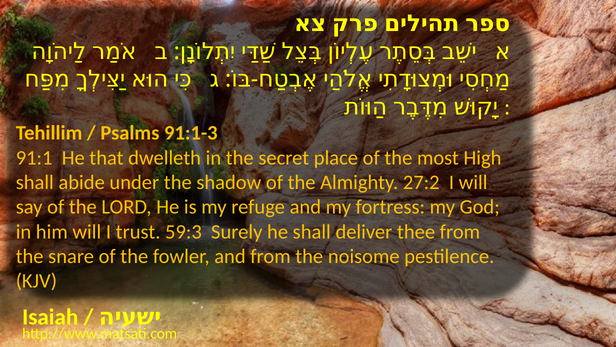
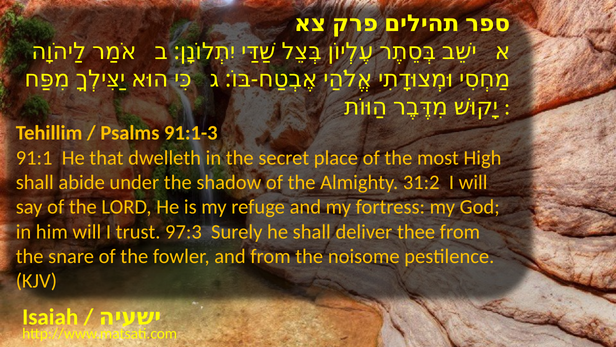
27:2: 27:2 -> 31:2 (421, 182)
59:3: 59:3 -> 97:3 (183, 231)
